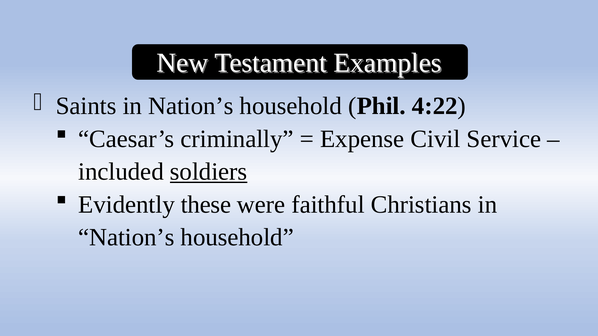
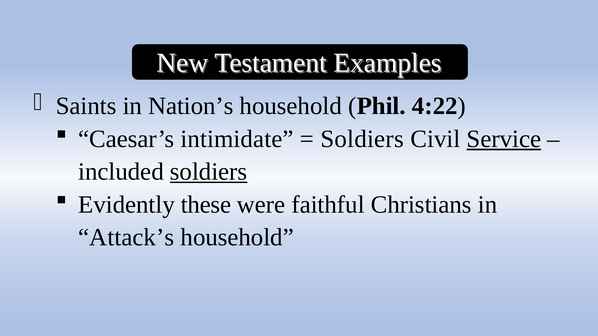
criminally: criminally -> intimidate (237, 139)
Expense: Expense -> Soldiers (362, 139)
Service underline: none -> present (504, 139)
Nation’s: Nation’s -> Attack’s (126, 238)
